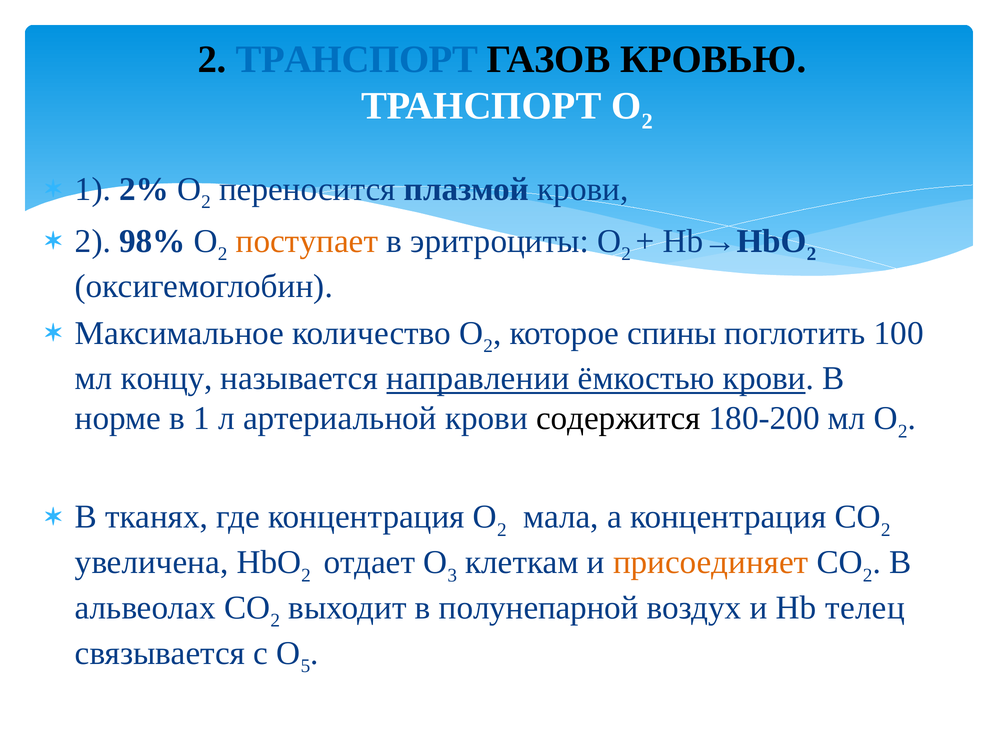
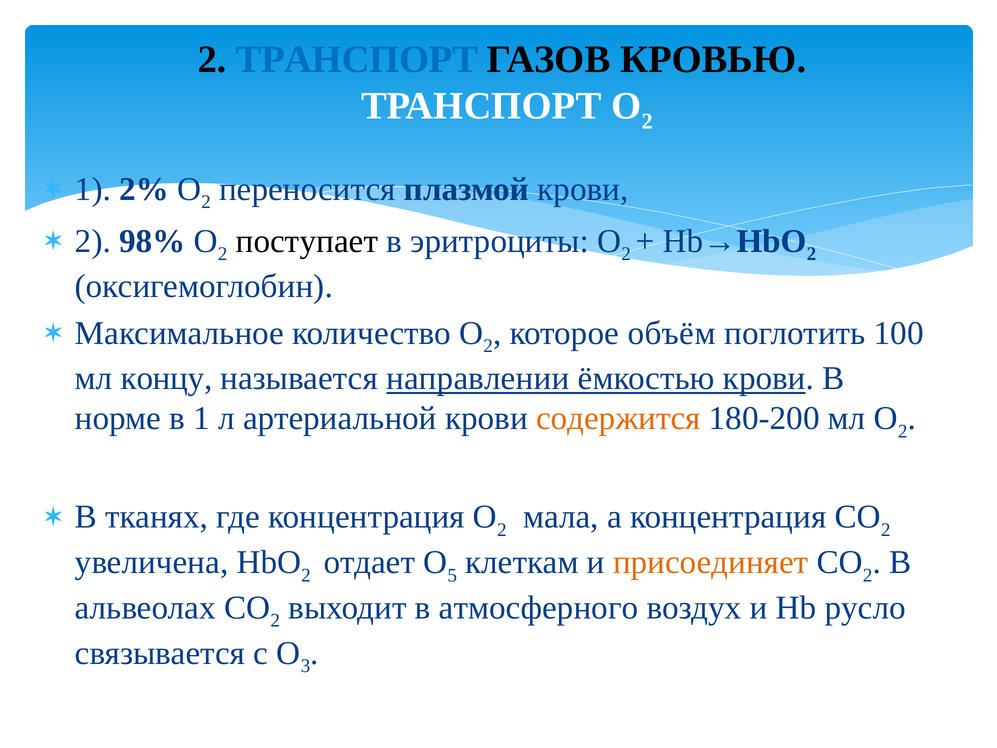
поступает colour: orange -> black (307, 241)
спины: спины -> объём (672, 333)
содержится colour: black -> orange (618, 418)
3: 3 -> 5 (452, 575)
полунепарной: полунепарной -> атмосферного (539, 607)
телец: телец -> русло (865, 607)
5: 5 -> 3 (306, 666)
